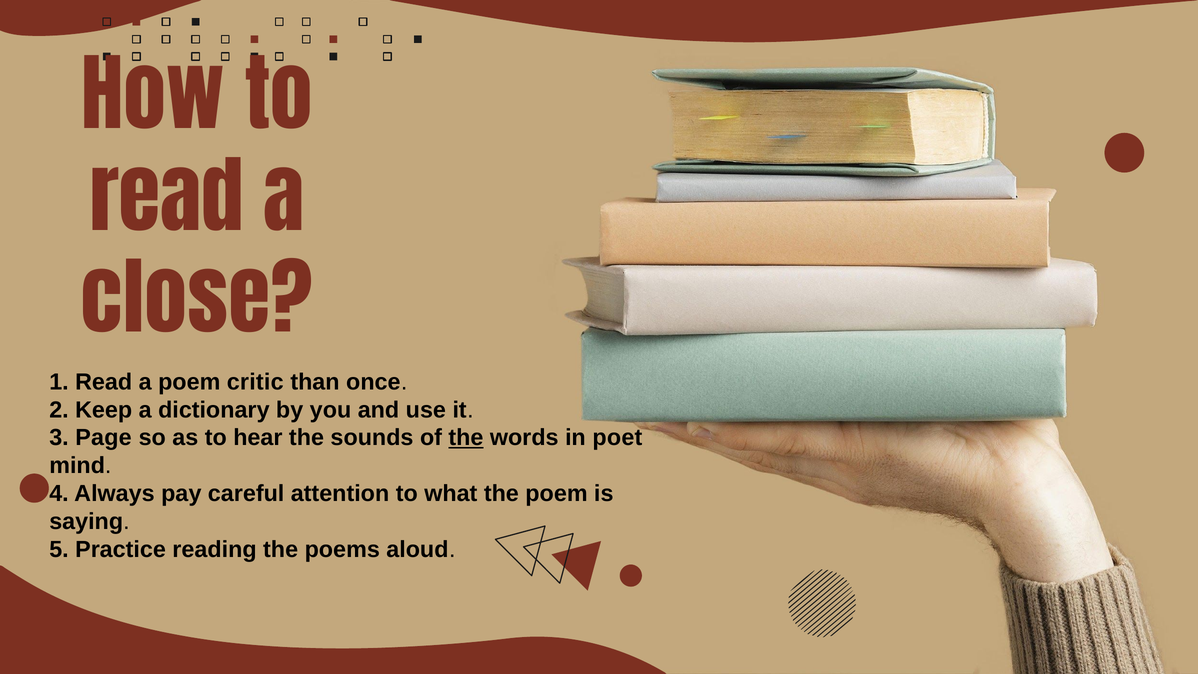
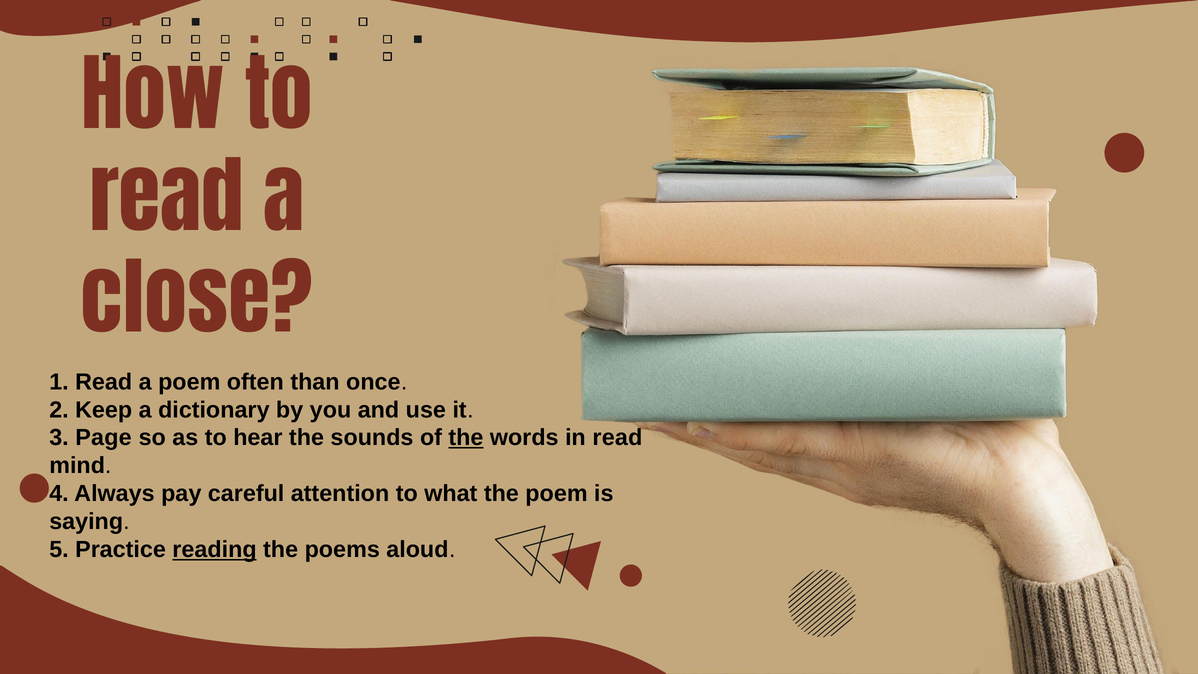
critic: critic -> often (255, 382)
in poet: poet -> read (617, 438)
reading underline: none -> present (214, 550)
